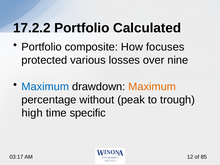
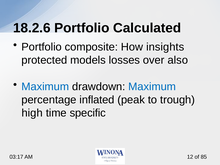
17.2.2: 17.2.2 -> 18.2.6 (32, 28)
focuses: focuses -> insights (165, 47)
various: various -> models (88, 60)
nine: nine -> also (178, 60)
Maximum colour: orange -> blue (152, 87)
without: without -> inflated (97, 100)
